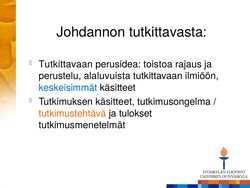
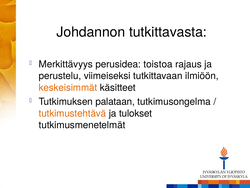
Tutkittavaan: Tutkittavaan -> Merkittävyys (66, 64)
alaluvuista: alaluvuista -> viimeiseksi (107, 76)
keskeisimmät colour: blue -> orange (68, 87)
Tutkimuksen käsitteet: käsitteet -> palataan (115, 101)
